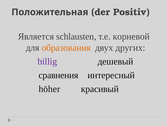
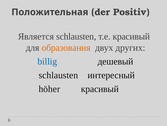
т.е корневой: корневой -> красивый (131, 36)
billig colour: purple -> blue (47, 61)
сравнения: сравнения -> schlausten (58, 75)
